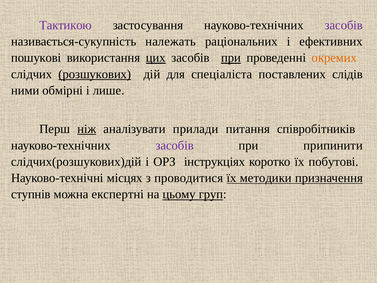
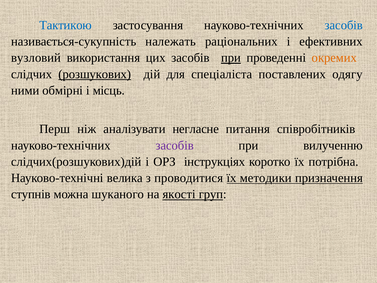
Тактикою colour: purple -> blue (66, 25)
засобів colour: purple -> blue (344, 25)
пошукові: пошукові -> вузловий (36, 58)
цих underline: present -> none (156, 58)
слідів: слідів -> одягу (347, 74)
лише: лише -> місць (109, 90)
ніж underline: present -> none (87, 129)
прилади: прилади -> негласне (196, 129)
припинити: припинити -> вилученню (333, 145)
побутові: побутові -> потрібна (334, 162)
місцях: місцях -> велика (125, 178)
експертні: експертні -> шуканого (118, 194)
цьому: цьому -> якості (179, 194)
